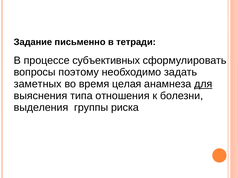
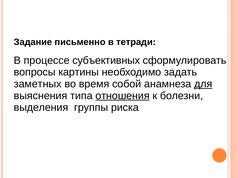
поэтому: поэтому -> картины (79, 72)
целая: целая -> собой (127, 84)
отношения underline: none -> present (123, 96)
